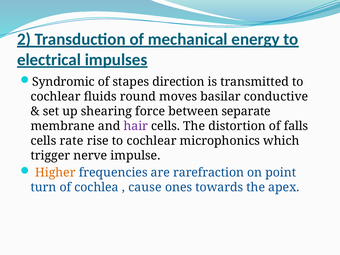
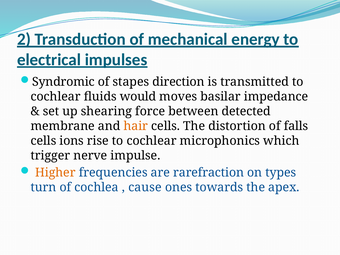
round: round -> would (138, 97)
conductive: conductive -> impedance (276, 97)
separate: separate -> detected (246, 111)
hair colour: purple -> orange (136, 126)
rate: rate -> ions (72, 141)
point: point -> types (281, 173)
